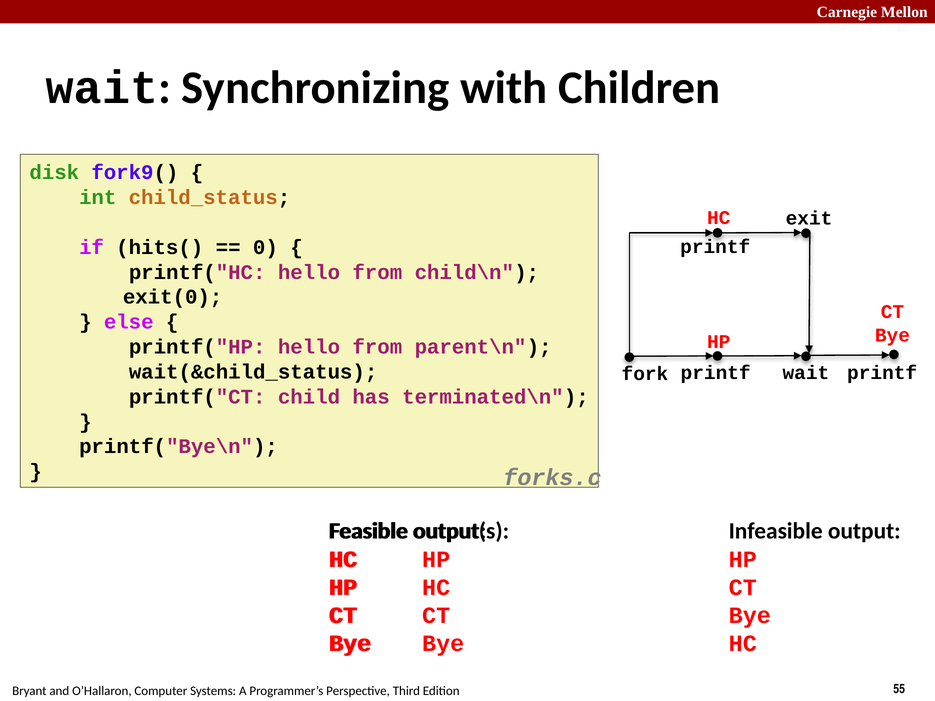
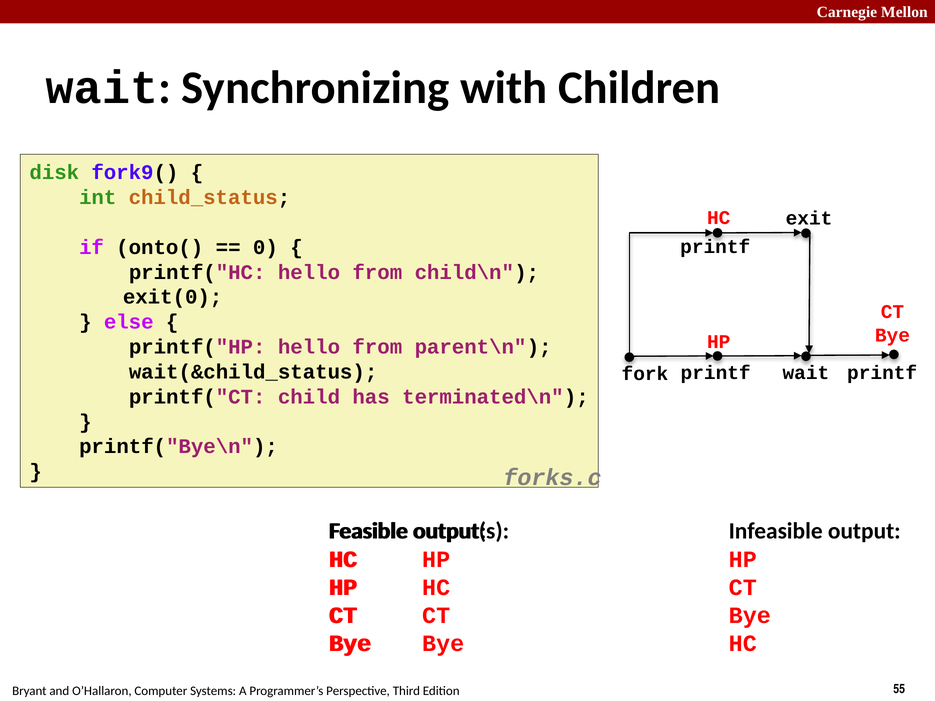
hits(: hits( -> onto( (160, 247)
